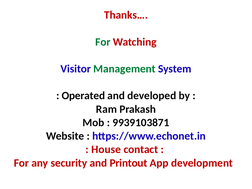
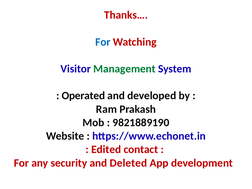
For colour: green -> blue (103, 42)
9939103871: 9939103871 -> 9821889190 (141, 123)
House: House -> Edited (106, 149)
Printout: Printout -> Deleted (128, 163)
